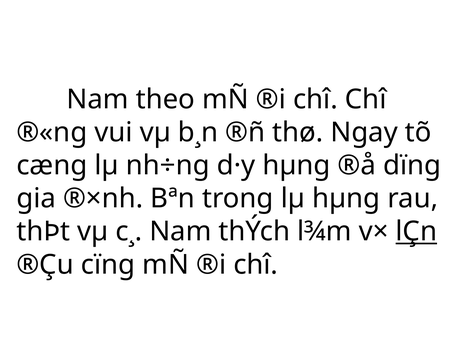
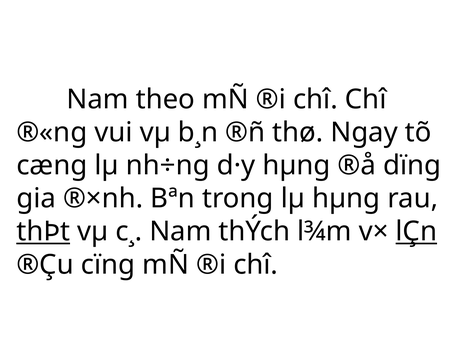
thÞt underline: none -> present (43, 232)
